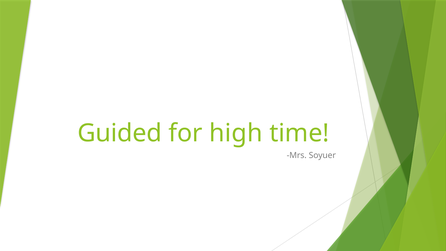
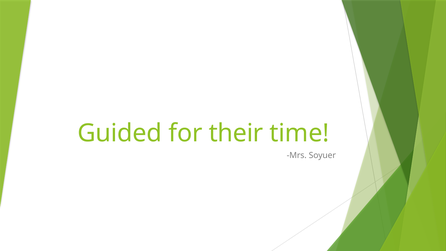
high: high -> their (236, 133)
